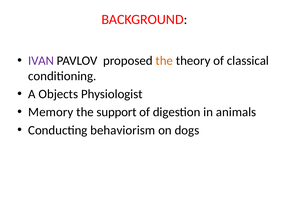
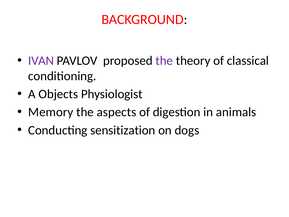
the colour: orange -> purple (164, 61)
support: support -> aspects (116, 112)
behaviorism: behaviorism -> sensitization (123, 130)
